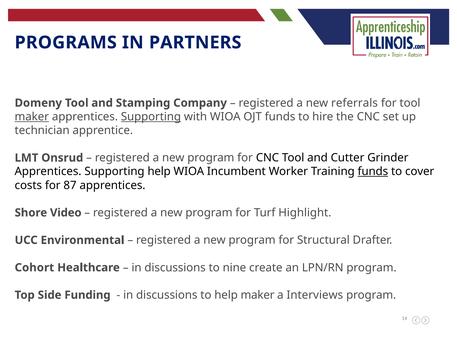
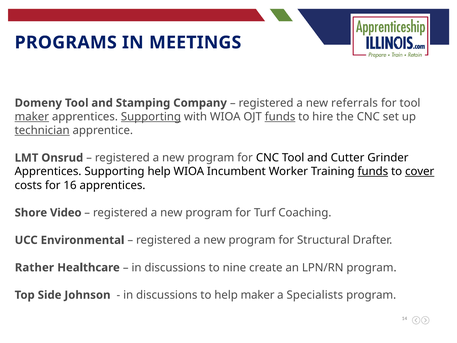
PARTNERS: PARTNERS -> MEETINGS (195, 42)
funds underline: none -> present (280, 117)
technician underline: none -> present (42, 130)
cover underline: none -> present (420, 171)
87: 87 -> 16 (70, 185)
Highlight: Highlight -> Coaching (305, 213)
Cohort: Cohort -> Rather (34, 267)
Funding: Funding -> Johnson (87, 295)
Interviews: Interviews -> Specialists (315, 295)
